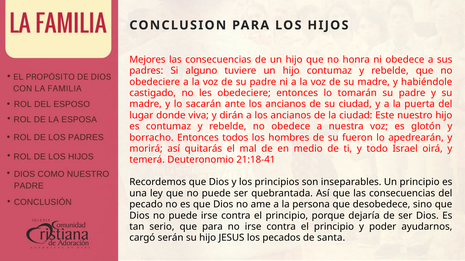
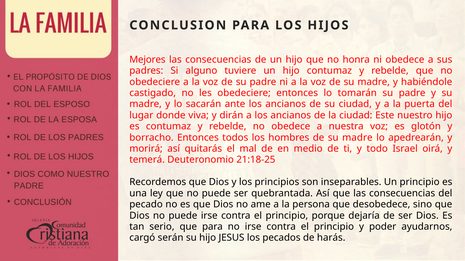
hombres de su fueron: fueron -> madre (357, 138)
21:18-41: 21:18-41 -> 21:18-25 (256, 160)
santa: santa -> harás (331, 238)
